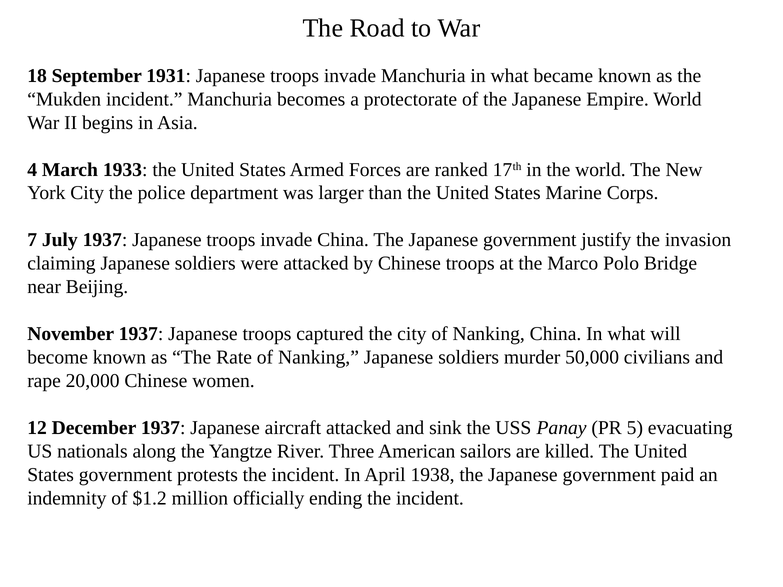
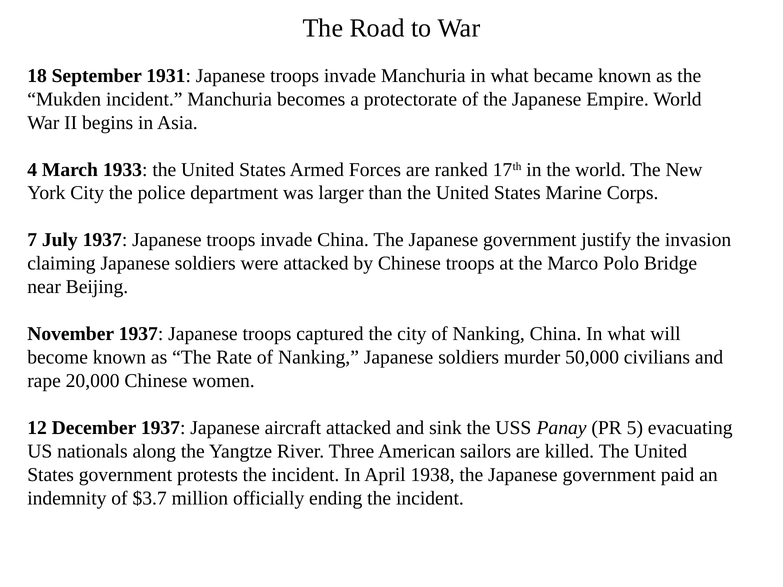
$1.2: $1.2 -> $3.7 (150, 498)
